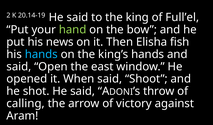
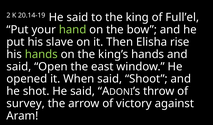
news: news -> slave (60, 42)
fish: fish -> rise (180, 42)
hands colour: light blue -> light green (41, 54)
calling: calling -> survey (26, 103)
